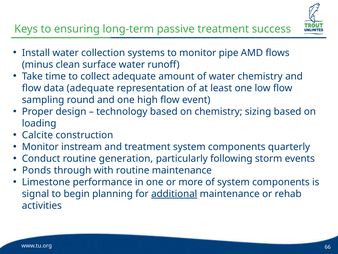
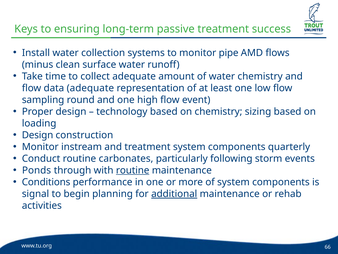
Calcite: Calcite -> Design (38, 135)
generation: generation -> carbonates (126, 158)
routine underline: none -> present (133, 170)
Limestone: Limestone -> Conditions (46, 182)
